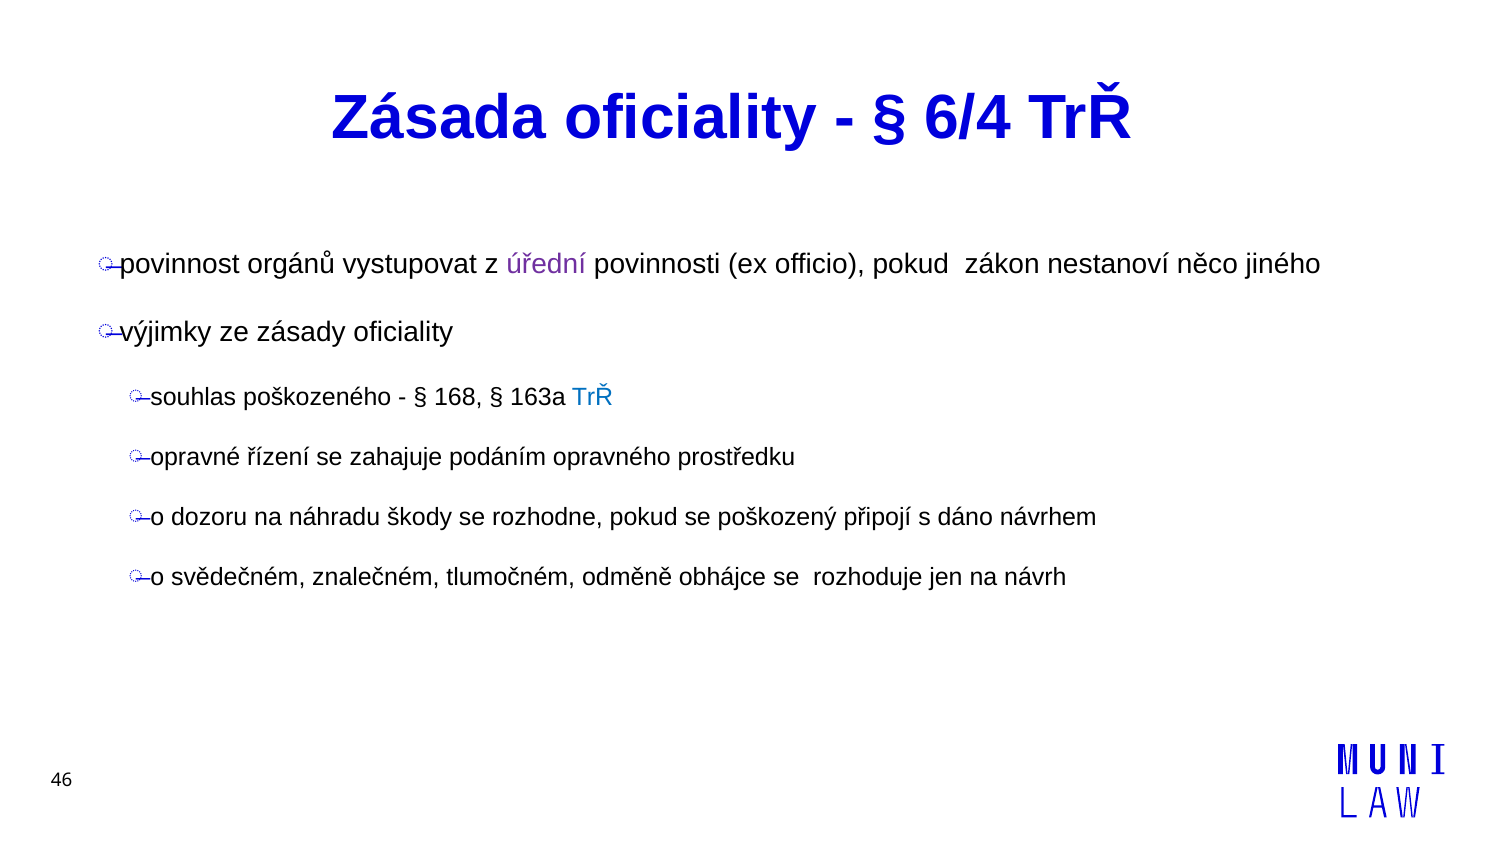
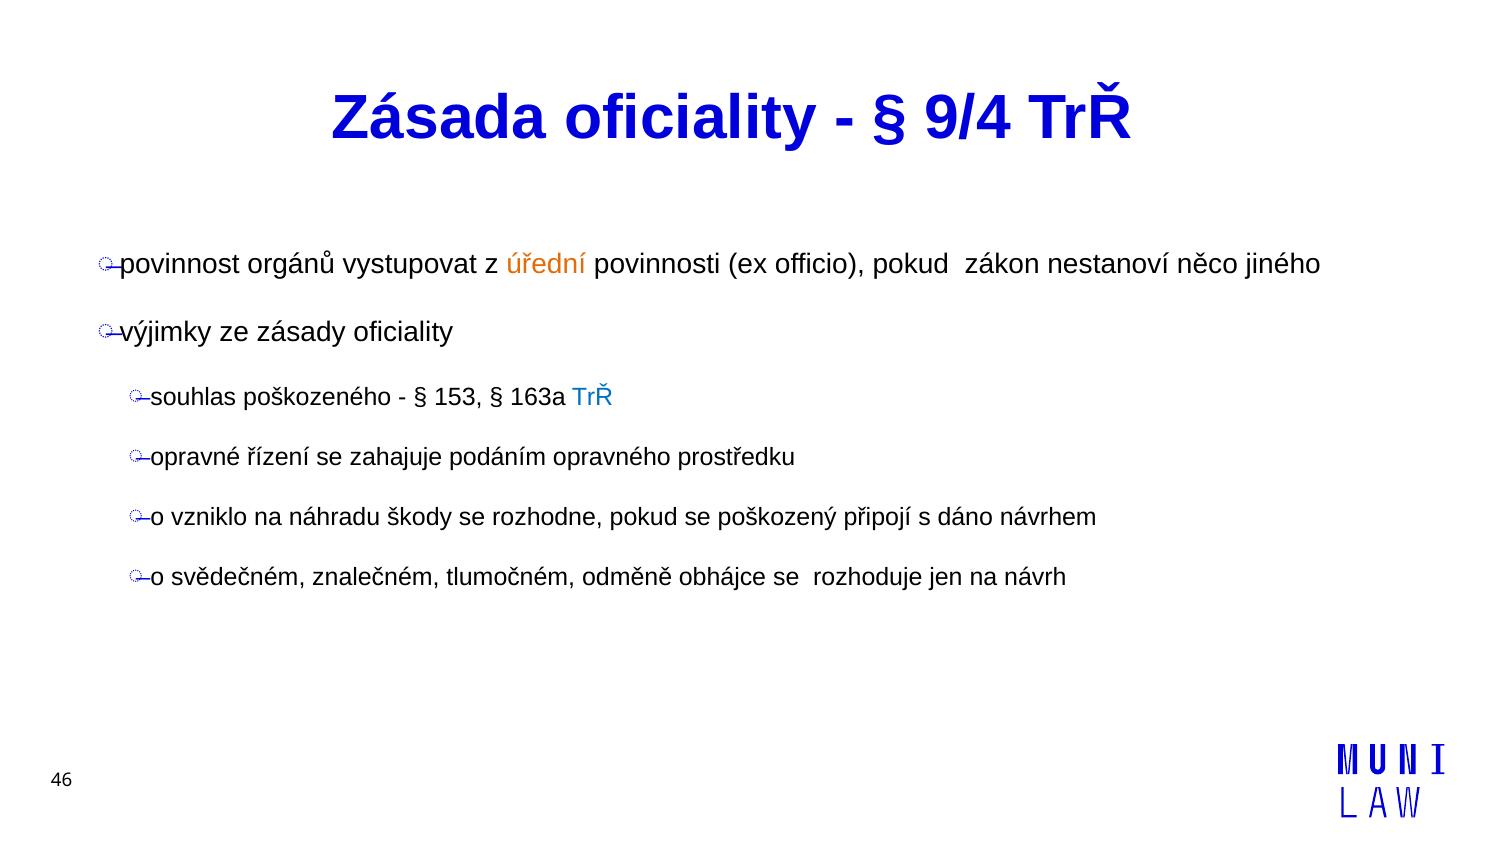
6/4: 6/4 -> 9/4 (968, 118)
úřední colour: purple -> orange (546, 264)
168: 168 -> 153 (458, 397)
dozoru: dozoru -> vzniklo (209, 517)
